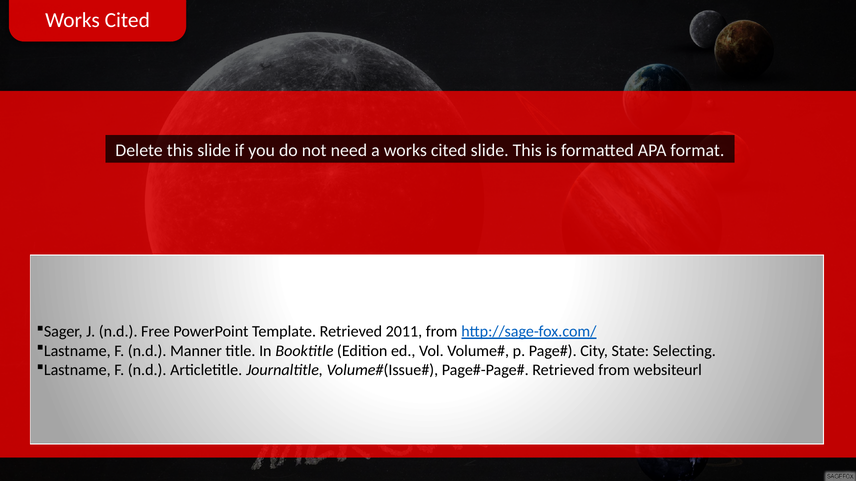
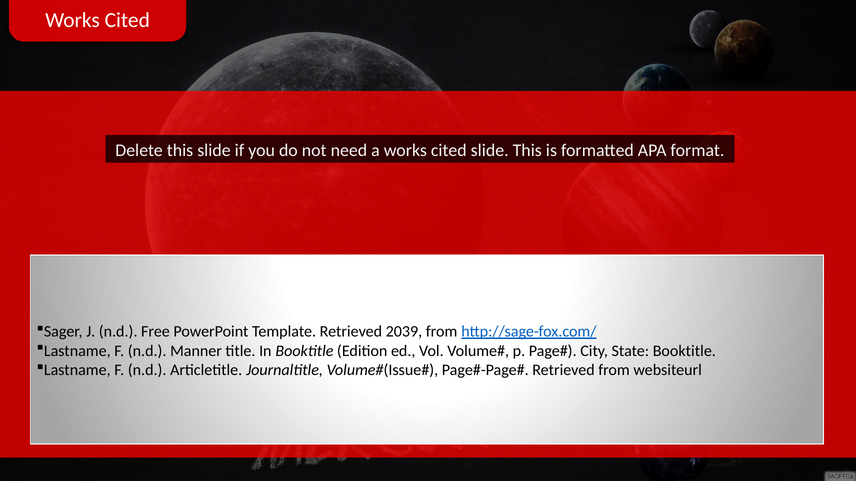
2011: 2011 -> 2039 (404, 332)
State Selecting: Selecting -> Booktitle (684, 351)
